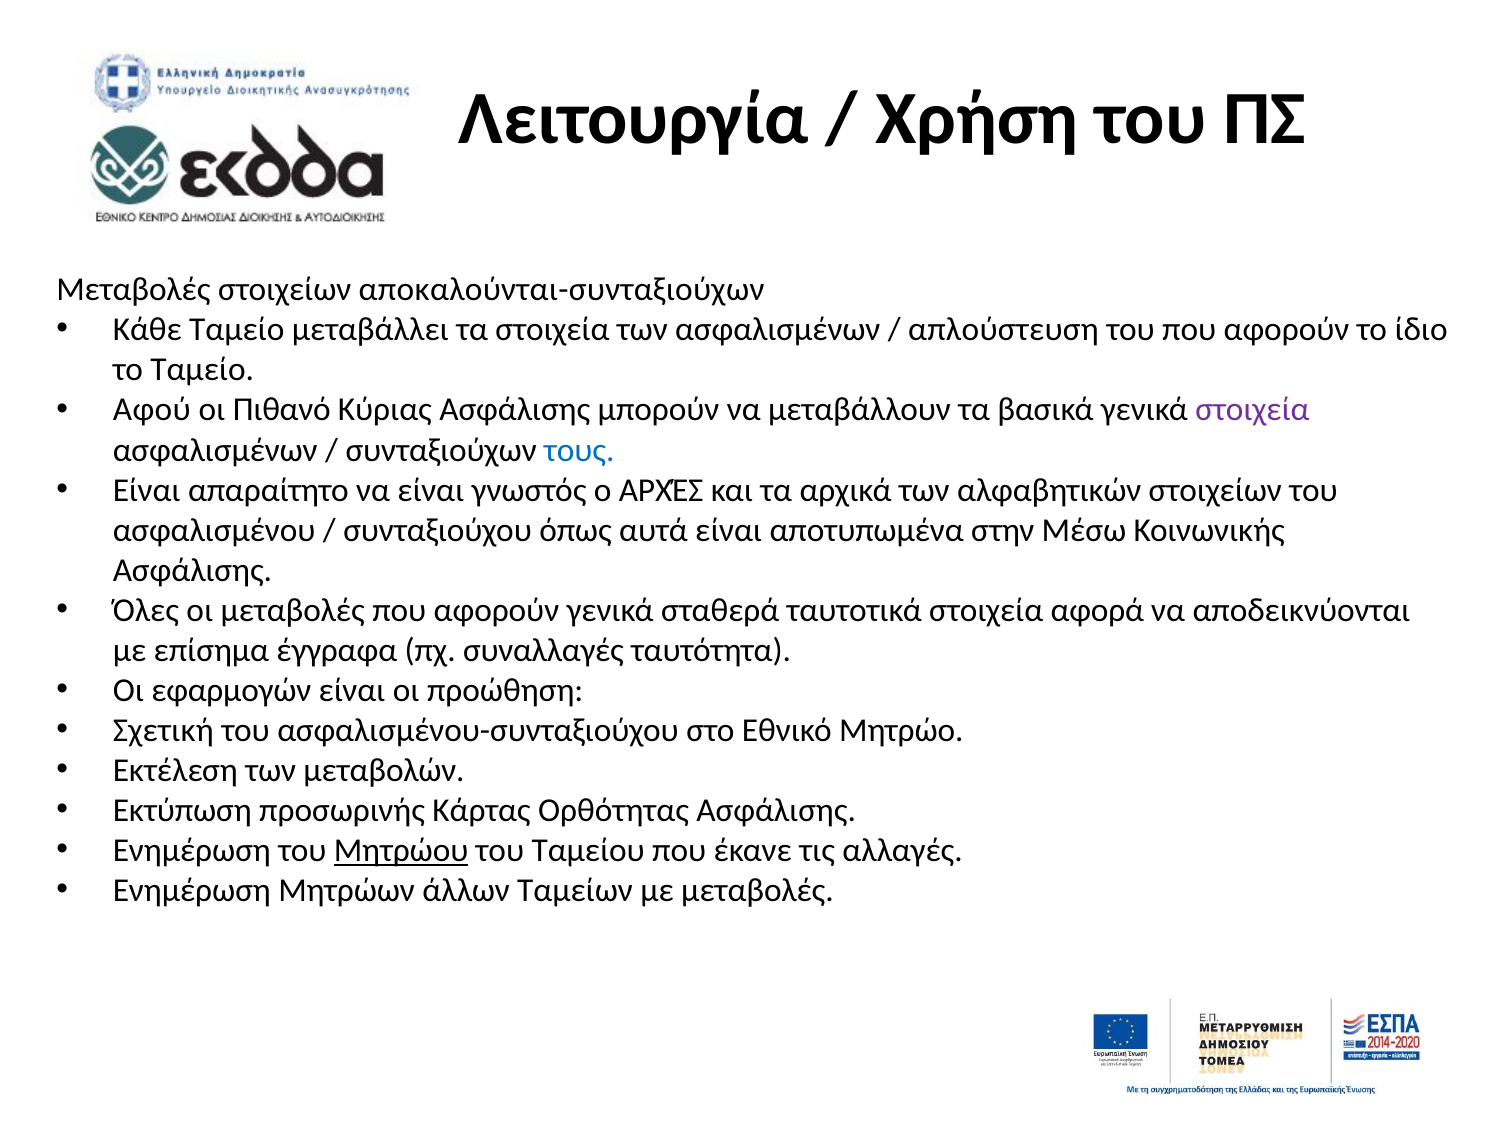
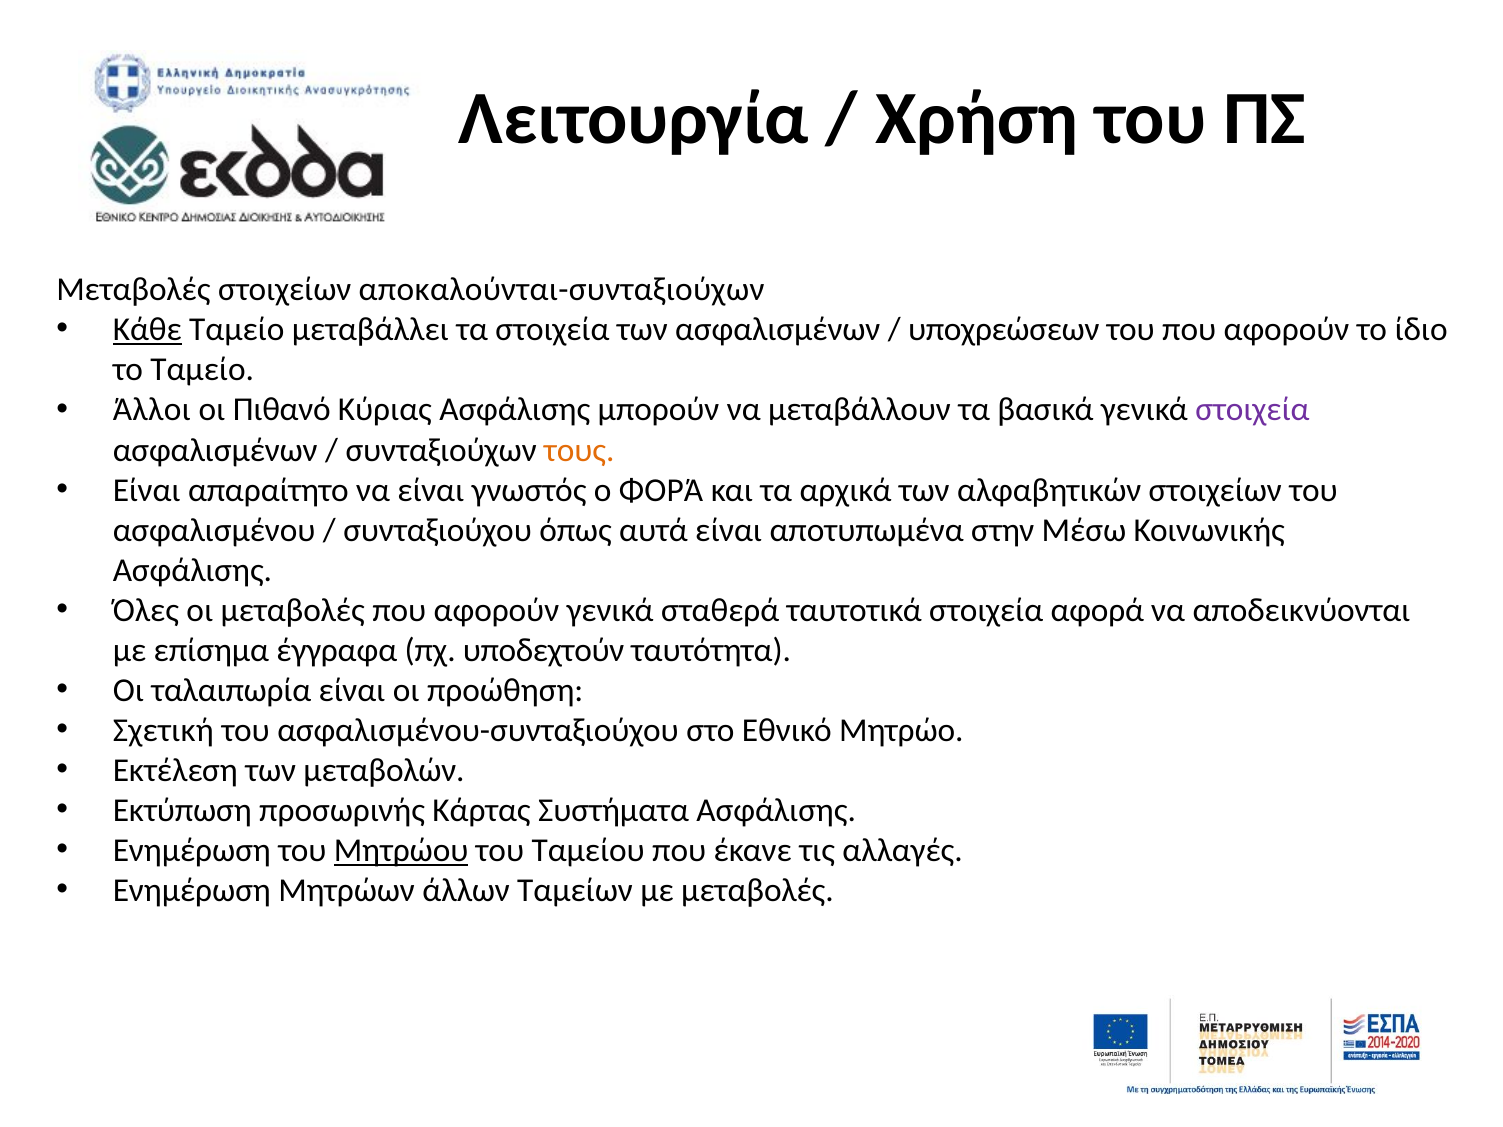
Κάθε underline: none -> present (147, 330)
απλούστευση: απλούστευση -> υποχρεώσεων (1004, 330)
Αφού: Αφού -> Άλλοι (152, 410)
τους colour: blue -> orange (579, 450)
ΑΡΧΈΣ: ΑΡΧΈΣ -> ΦΟΡΆ (661, 490)
συναλλαγές: συναλλαγές -> υποδεχτούν (543, 650)
εφαρμογών: εφαρμογών -> ταλαιπωρία (231, 690)
Ορθότητας: Ορθότητας -> Συστήματα (614, 811)
